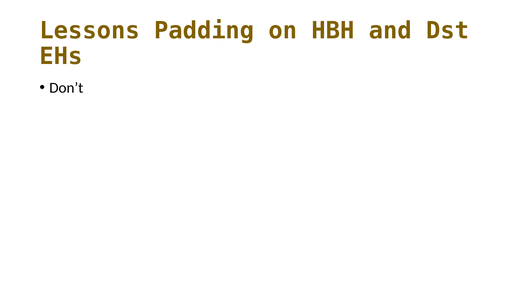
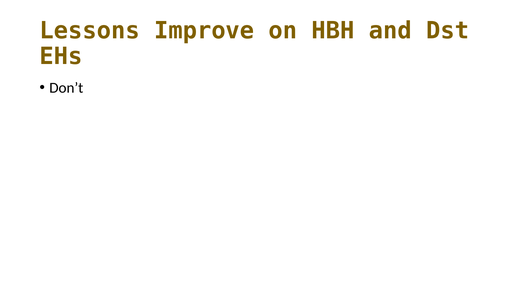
Padding: Padding -> Improve (204, 31)
